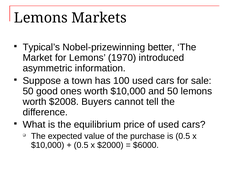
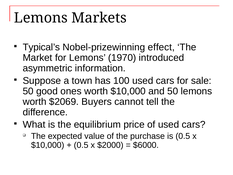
better: better -> effect (161, 47)
$2008: $2008 -> $2069 (64, 101)
